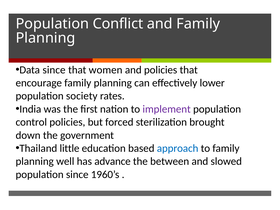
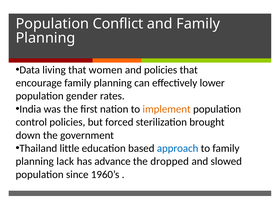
Data since: since -> living (54, 70)
society: society -> gender (82, 96)
implement colour: purple -> orange (167, 109)
well: well -> lack (65, 161)
between: between -> dropped (170, 161)
